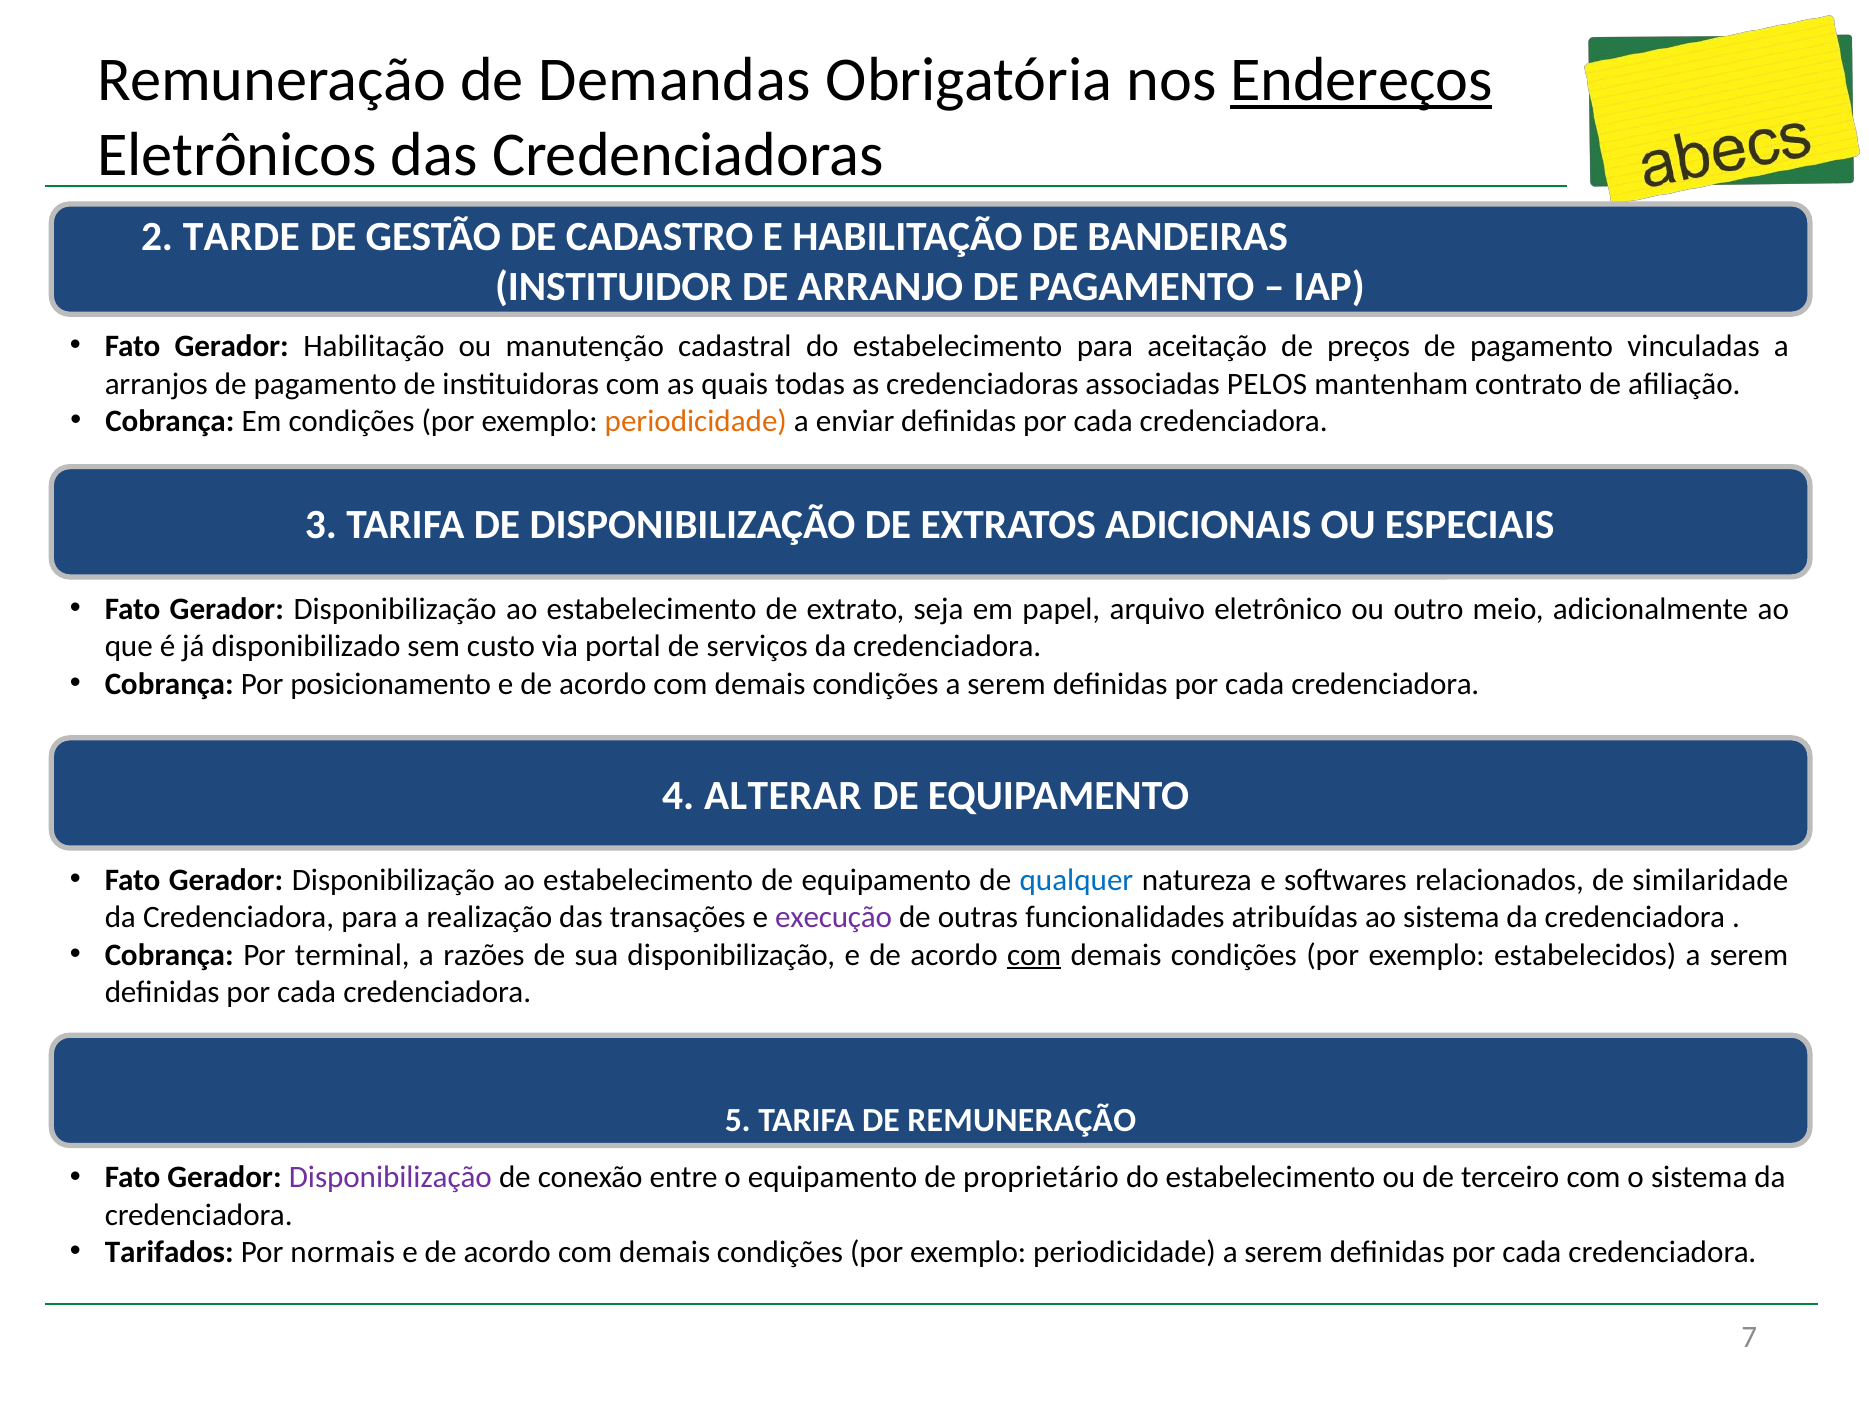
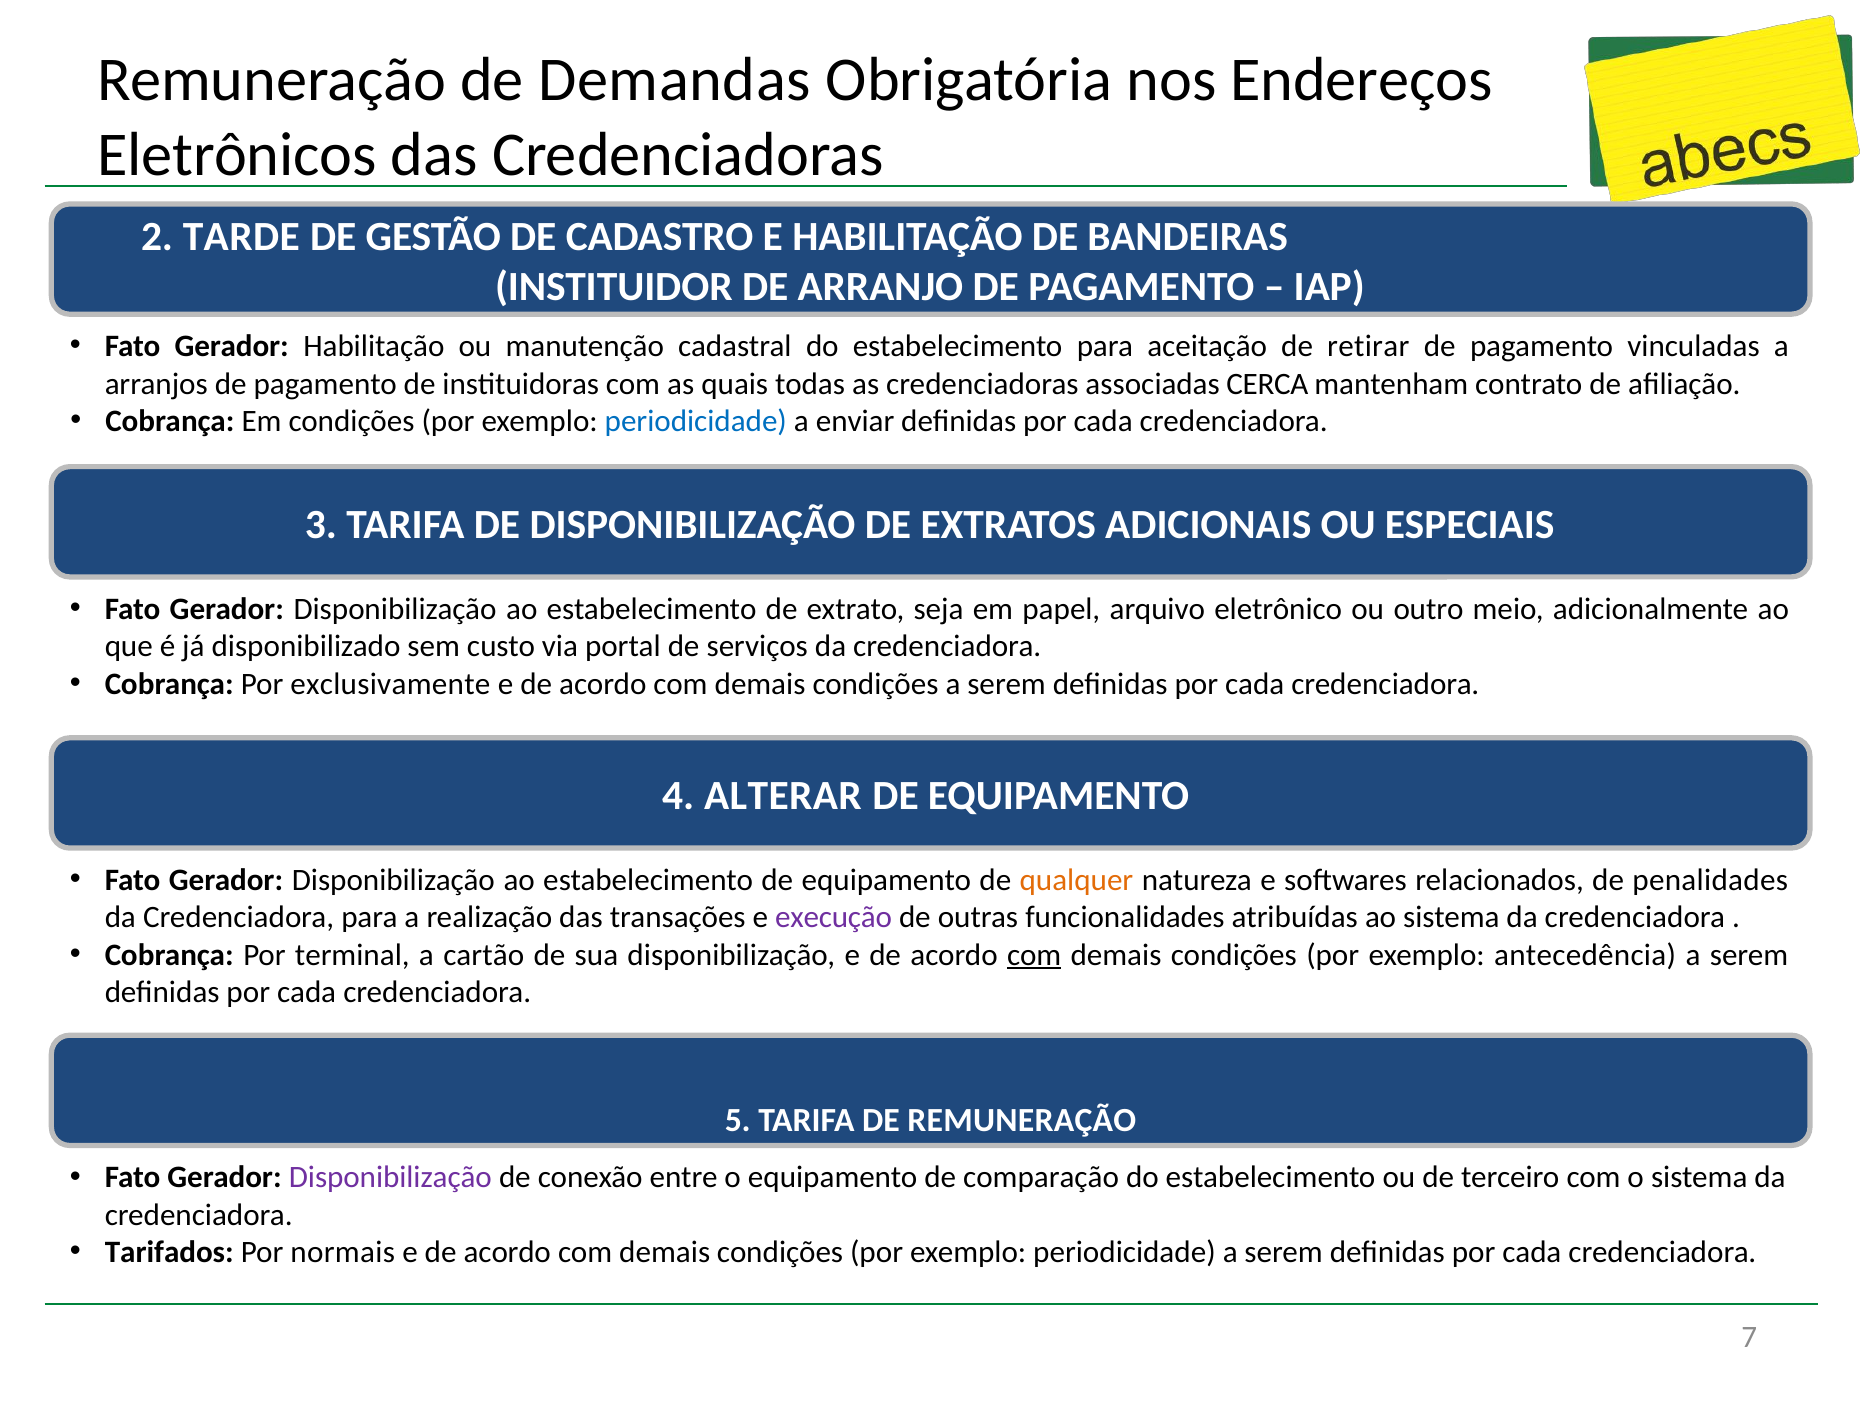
Endereços underline: present -> none (1361, 80)
preços: preços -> retirar (1368, 347)
PELOS: PELOS -> CERCA (1267, 384)
periodicidade colour: orange -> blue (696, 421)
posicionamento: posicionamento -> exclusivamente (390, 684)
qualquer colour: blue -> orange (1076, 881)
similaridade: similaridade -> penalidades (1710, 881)
razões: razões -> cartão (484, 956)
estabelecidos: estabelecidos -> antecedência (1585, 956)
proprietário: proprietário -> comparação (1041, 1178)
